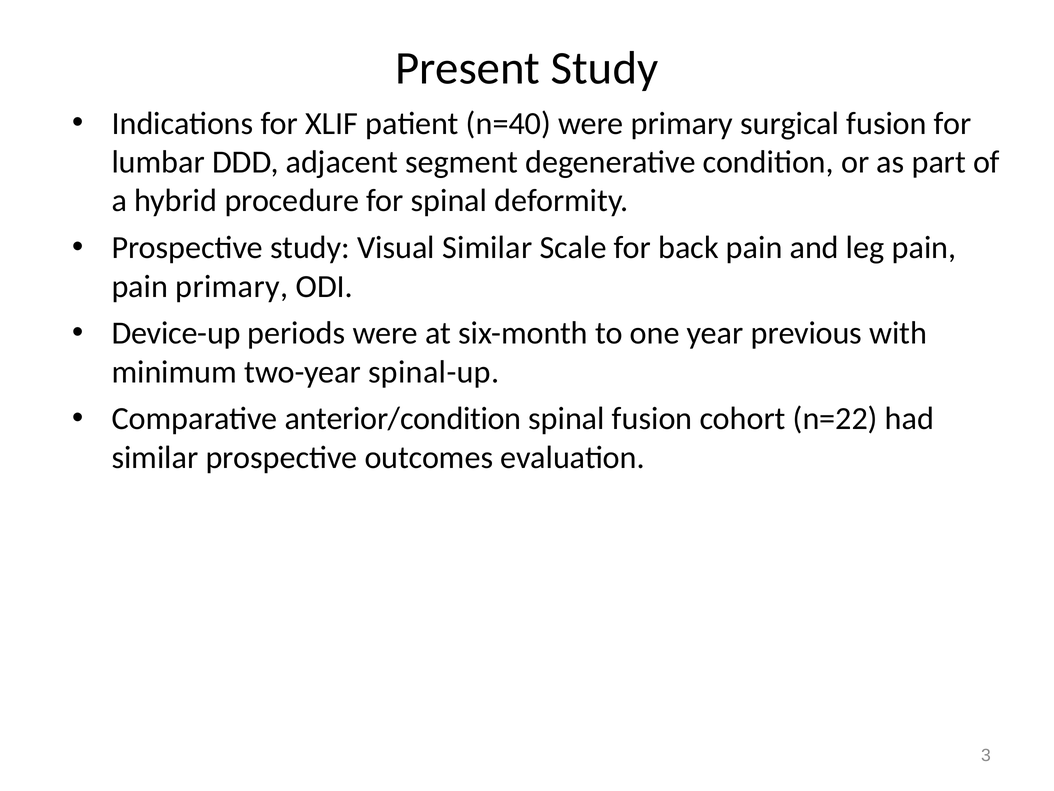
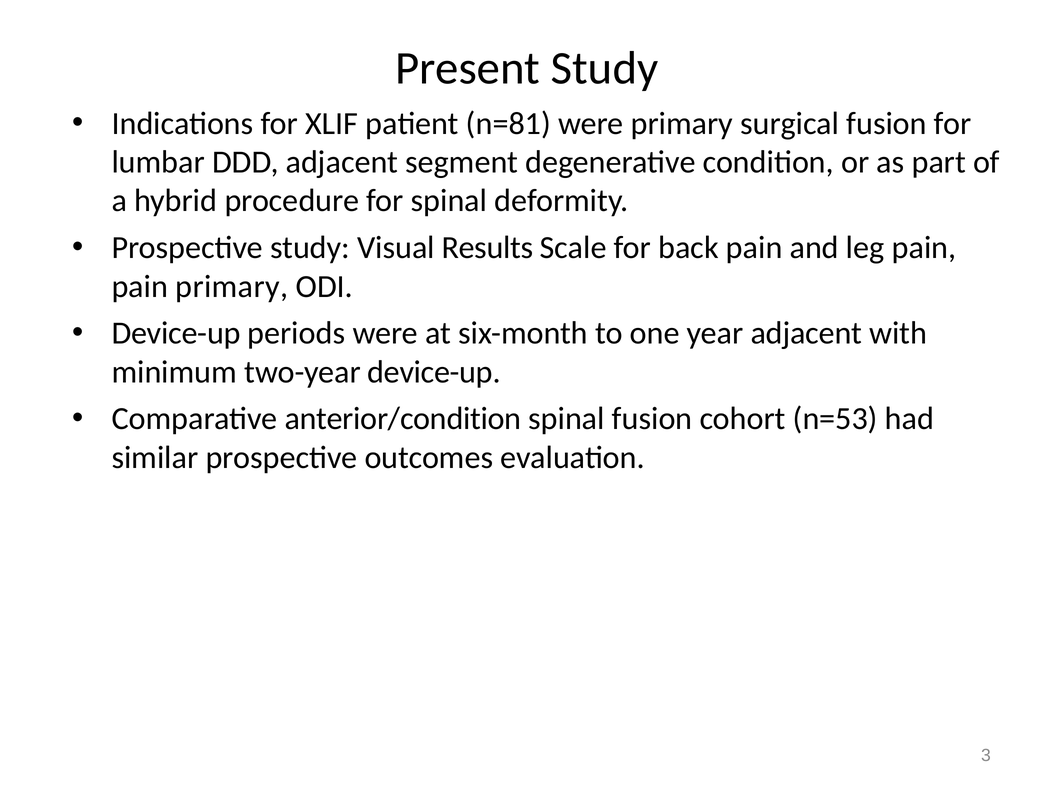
n=40: n=40 -> n=81 (508, 123)
Visual Similar: Similar -> Results (487, 248)
year previous: previous -> adjacent (806, 333)
two-year spinal-up: spinal-up -> device-up (434, 372)
n=22: n=22 -> n=53 (835, 419)
